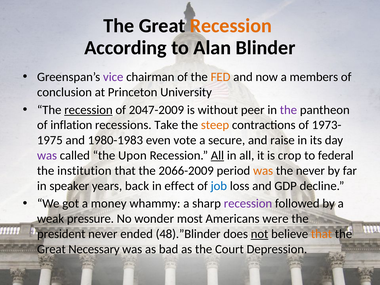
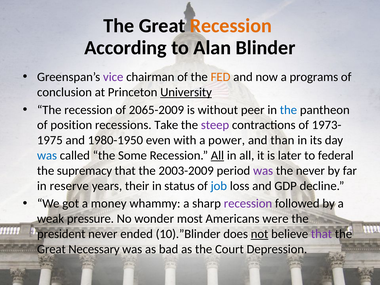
members: members -> programs (314, 77)
University underline: none -> present (186, 92)
recession underline: present -> none (88, 110)
2047-2009: 2047-2009 -> 2065-2009 (156, 110)
the colour: purple -> blue (288, 110)
inflation: inflation -> position (71, 125)
steep colour: orange -> purple (215, 125)
1980-1983: 1980-1983 -> 1980-1950 (115, 140)
vote: vote -> with (185, 140)
secure: secure -> power (227, 140)
raise: raise -> than (282, 140)
was colour: purple -> blue (47, 155)
Upon: Upon -> Some (132, 155)
crop: crop -> later (290, 155)
institution: institution -> supremacy (84, 171)
2066-2009: 2066-2009 -> 2003-2009 (186, 171)
was colour: orange -> purple (263, 171)
speaker: speaker -> reserve (69, 186)
back: back -> their (137, 186)
effect: effect -> status (179, 186)
48).”Blinder: 48).”Blinder -> 10).”Blinder (188, 234)
that colour: orange -> purple (322, 234)
